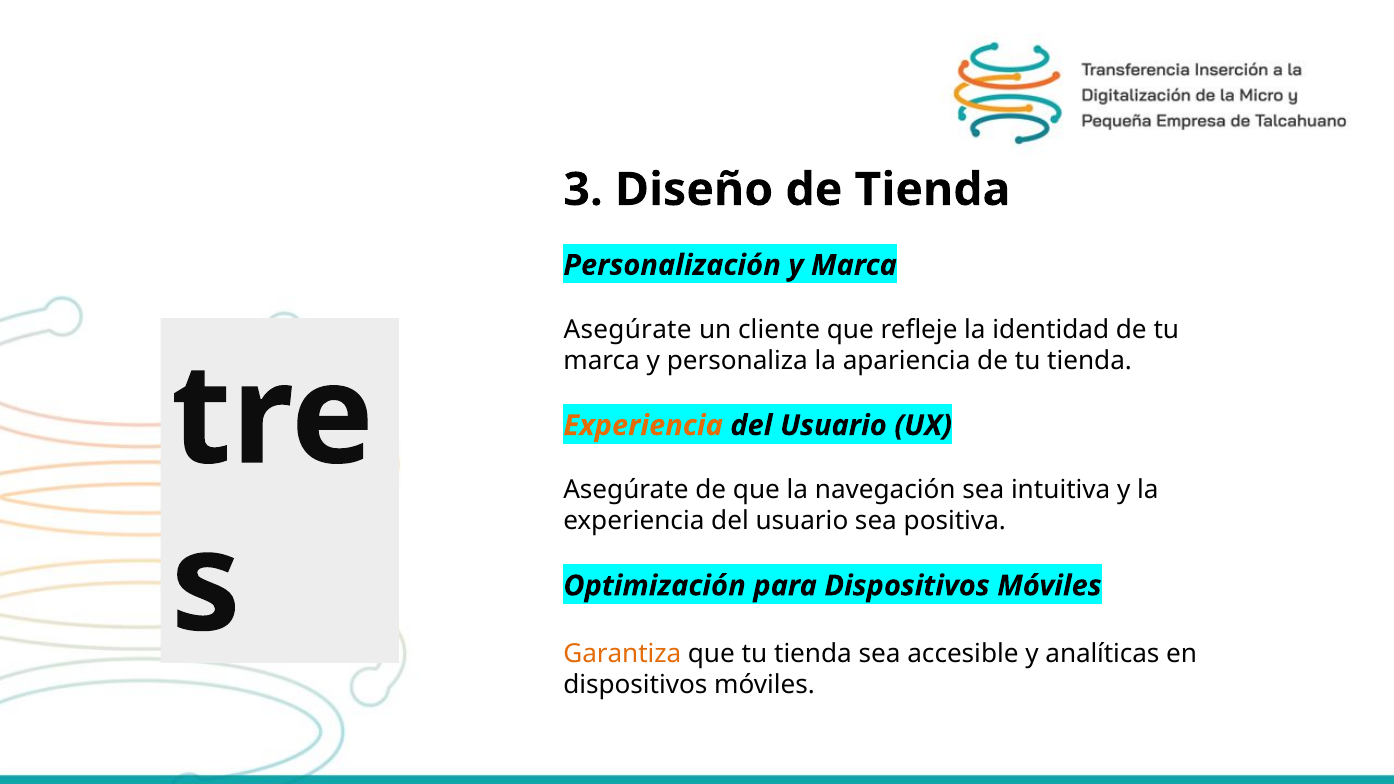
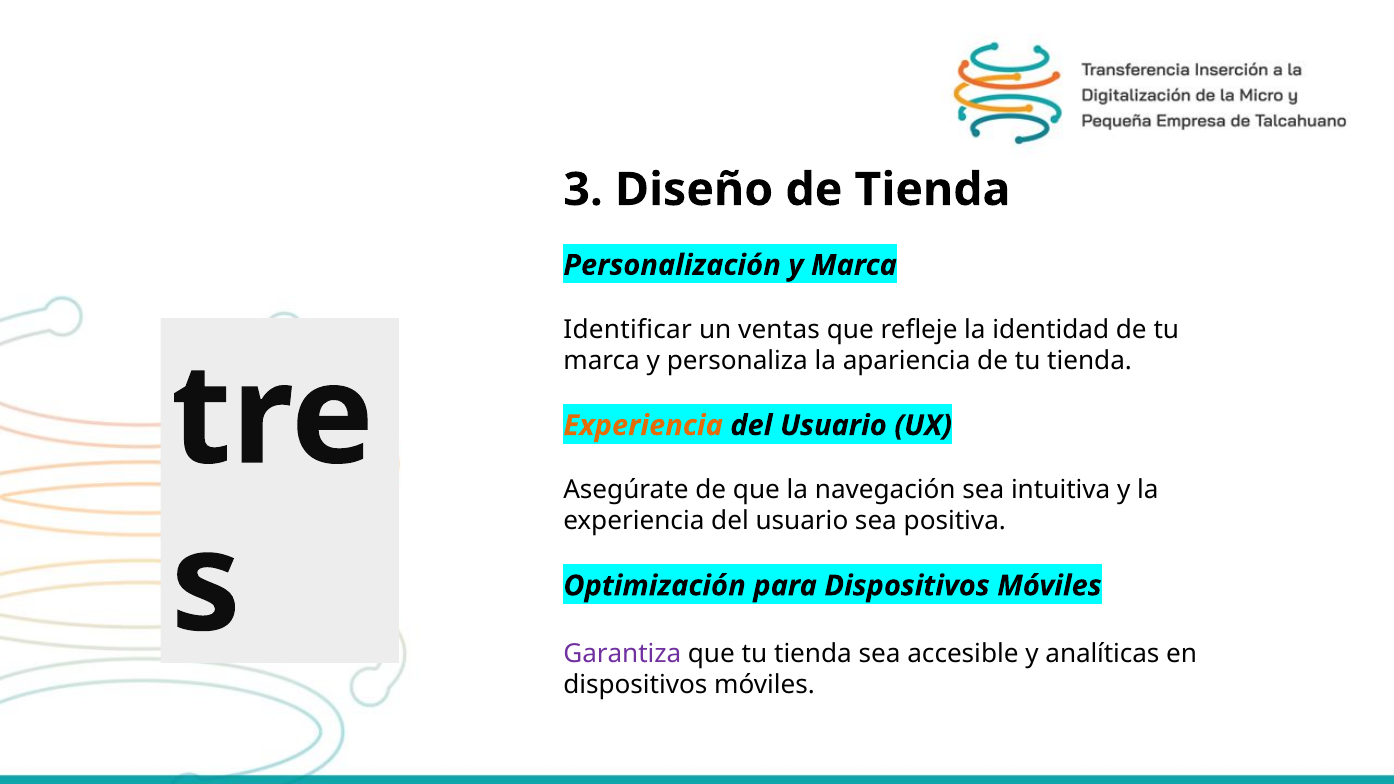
Asegúrate: Asegúrate -> Identificar (628, 330)
cliente: cliente -> ventas (779, 330)
Garantiza colour: orange -> purple (622, 654)
